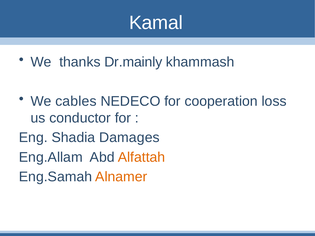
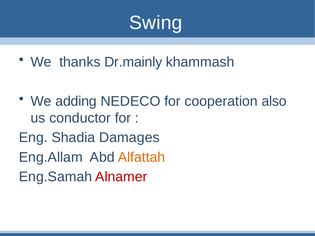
Kamal: Kamal -> Swing (156, 23)
cables: cables -> adding (76, 101)
loss: loss -> also (274, 101)
Alnamer colour: orange -> red (121, 177)
